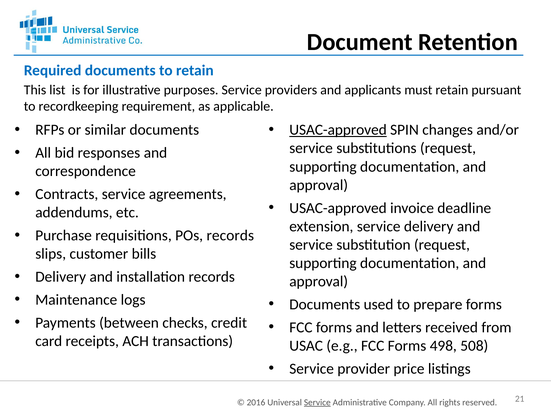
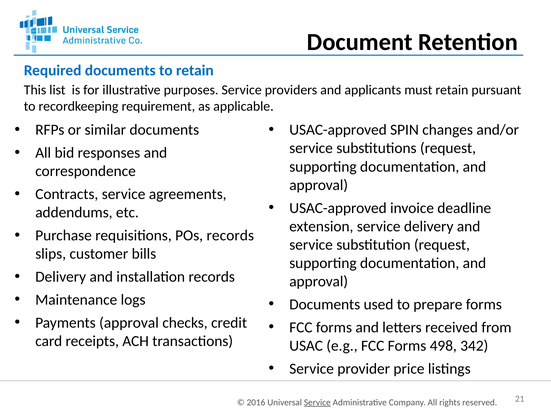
USAC-approved underline: present -> none (338, 130)
Payments between: between -> approval (129, 323)
508: 508 -> 342 (474, 346)
